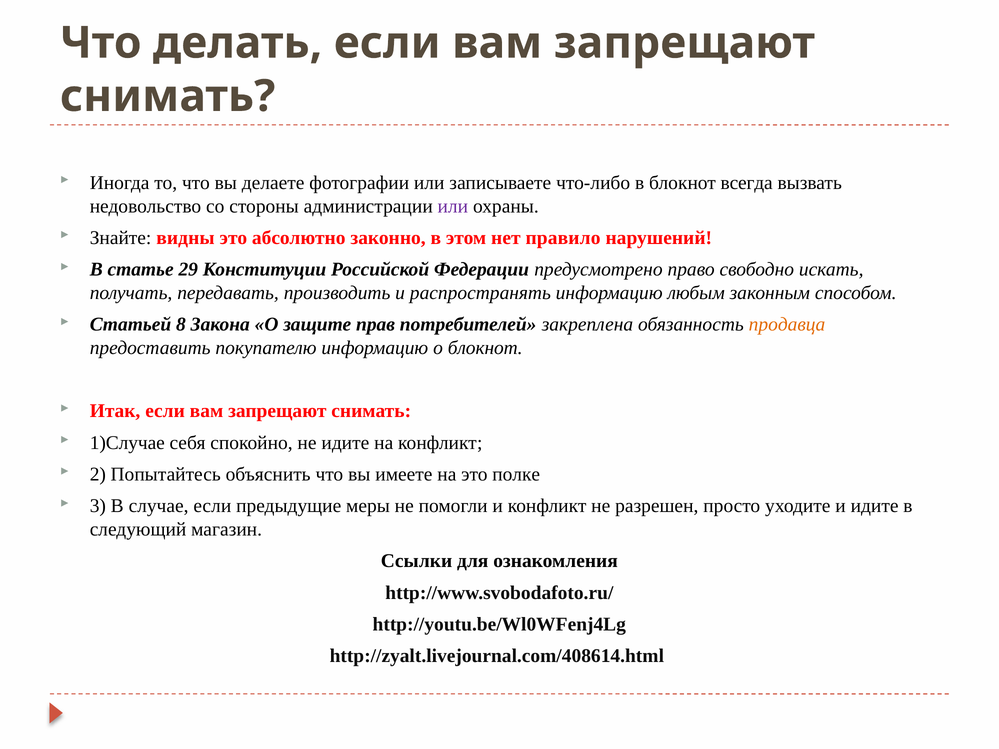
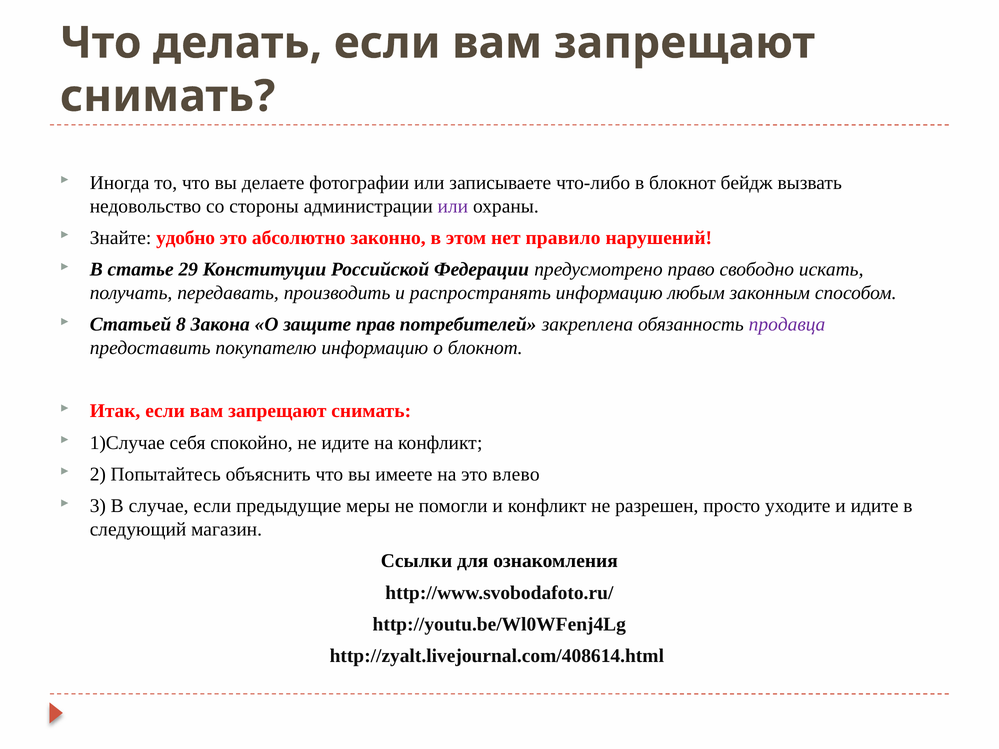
всегда: всегда -> бейдж (747, 183)
видны: видны -> удобно (186, 238)
продавца colour: orange -> purple (787, 325)
полке: полке -> влево (516, 474)
